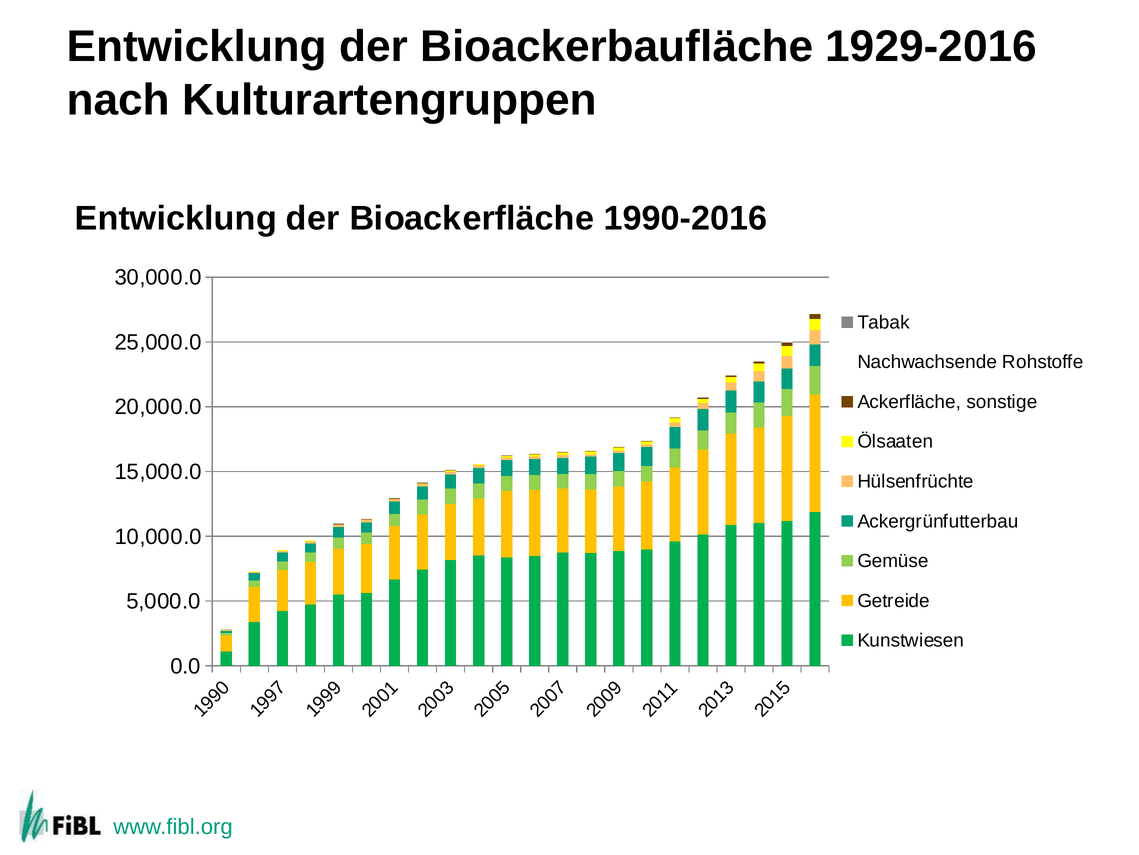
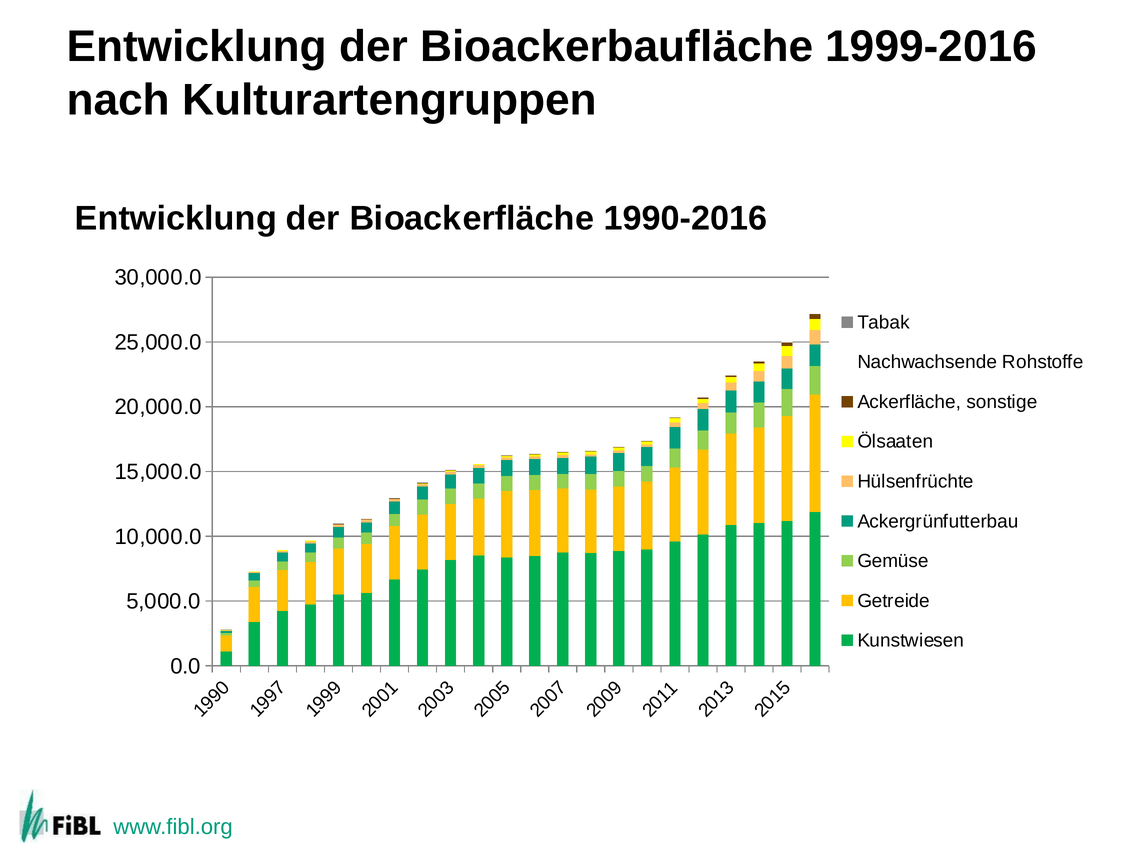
1929-2016: 1929-2016 -> 1999-2016 (931, 47)
